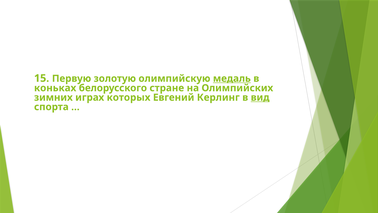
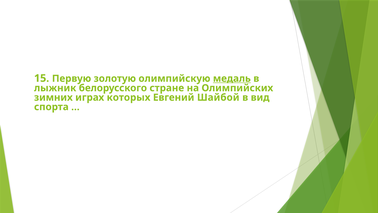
коньках: коньках -> лыжник (55, 88)
Керлинг: Керлинг -> Шайбой (218, 97)
вид underline: present -> none (260, 97)
